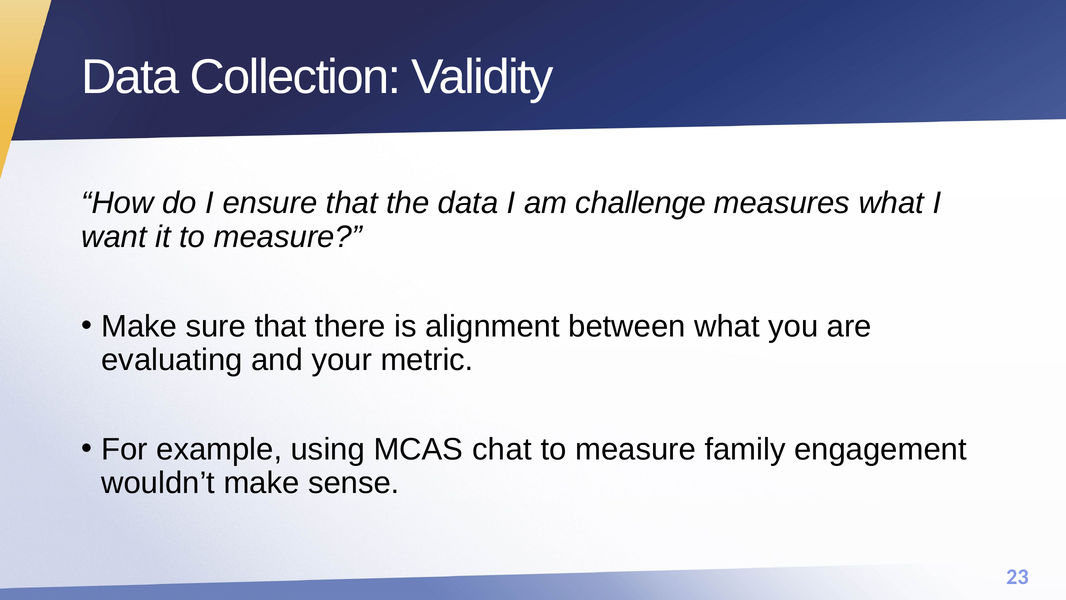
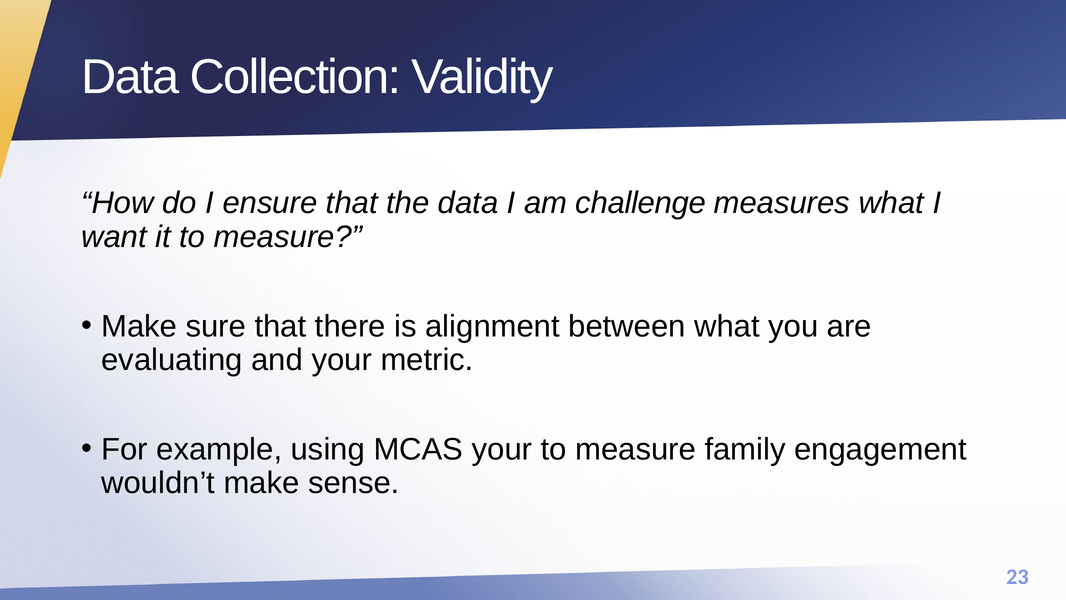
MCAS chat: chat -> your (502, 449)
